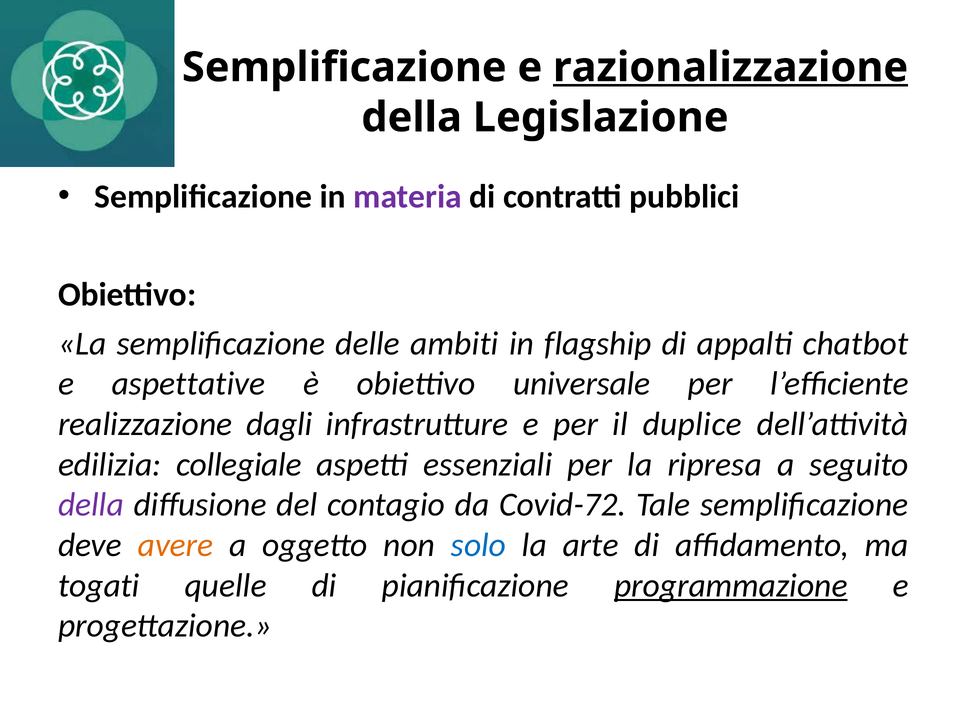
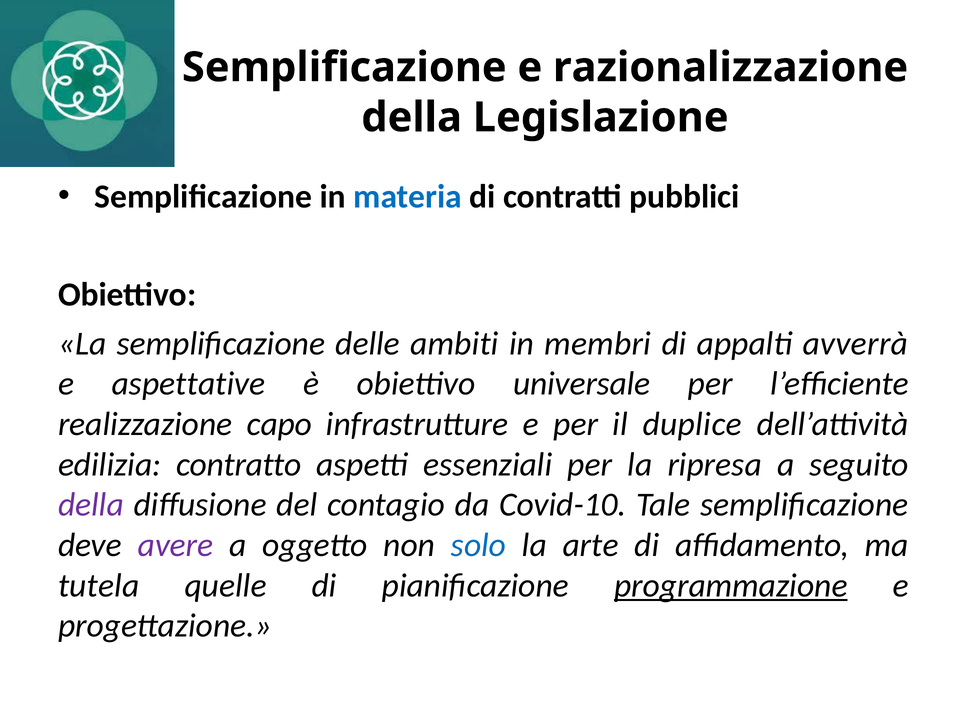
razionalizzazione underline: present -> none (731, 67)
materia colour: purple -> blue (408, 197)
flagship: flagship -> membri (598, 343)
chatbot: chatbot -> avverrà (855, 343)
dagli: dagli -> capo (279, 424)
collegiale: collegiale -> contratto (239, 464)
Covid-72: Covid-72 -> Covid-10 (563, 504)
avere colour: orange -> purple (176, 545)
togati: togati -> tutela (99, 585)
